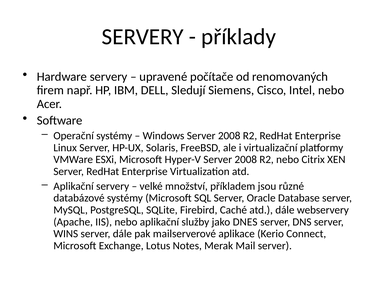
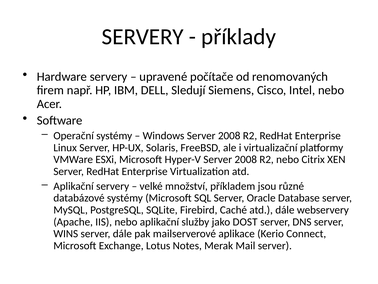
DNES: DNES -> DOST (245, 221)
